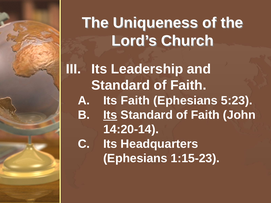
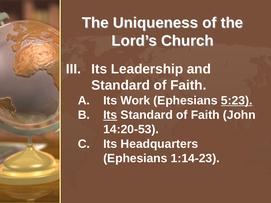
Its Faith: Faith -> Work (135, 101)
5:23 underline: none -> present (237, 101)
14:20-14: 14:20-14 -> 14:20-53 (131, 130)
1:15-23: 1:15-23 -> 1:14-23 (195, 158)
